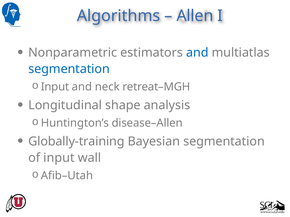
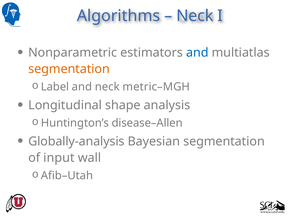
Allen: Allen -> Neck (195, 16)
segmentation colour: blue -> orange (69, 69)
Input: Input -> Label (55, 87)
retreat–MGH: retreat–MGH -> metric–MGH (156, 87)
Globally-training: Globally-training -> Globally-analysis (76, 142)
